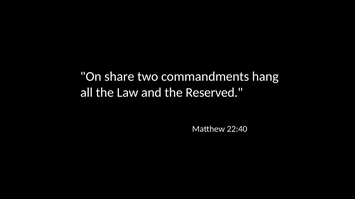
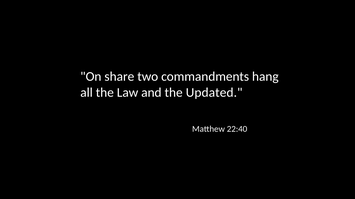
Reserved: Reserved -> Updated (214, 93)
